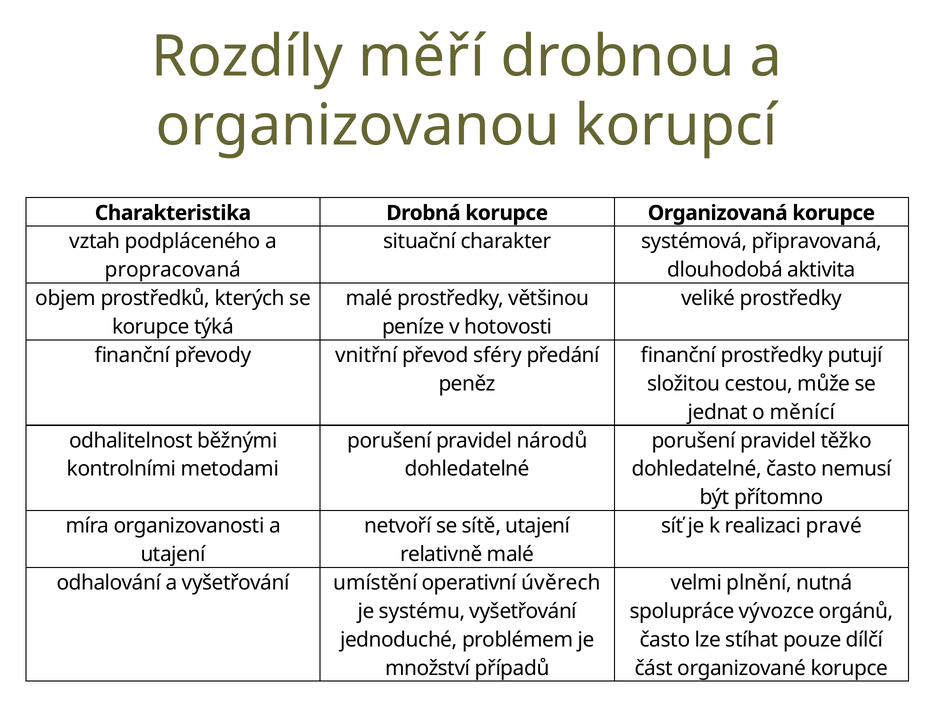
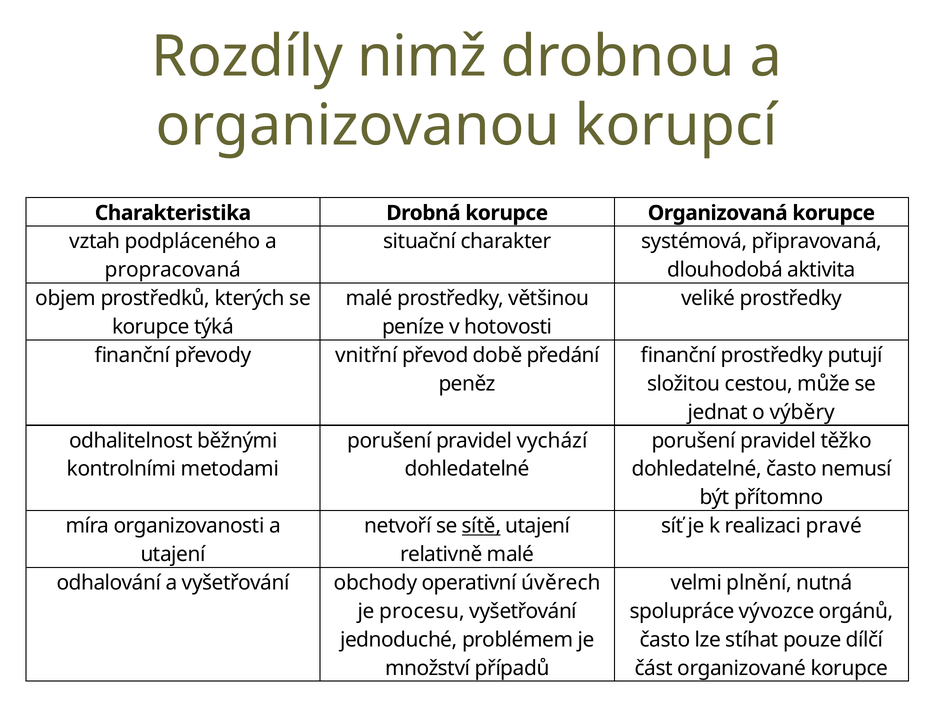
měří: měří -> nimž (422, 57)
sféry: sféry -> době (498, 355)
měnící: měnící -> výběry (802, 412)
národů: národů -> vychází (552, 440)
sítě underline: none -> present (481, 526)
umístění: umístění -> obchody (376, 582)
systému: systému -> procesu (422, 611)
